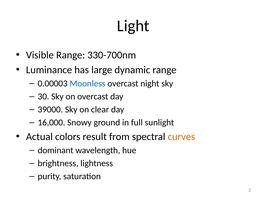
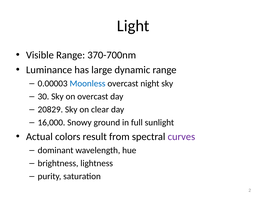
330-700nm: 330-700nm -> 370-700nm (112, 55)
39000: 39000 -> 20829 (50, 110)
curves colour: orange -> purple (181, 137)
